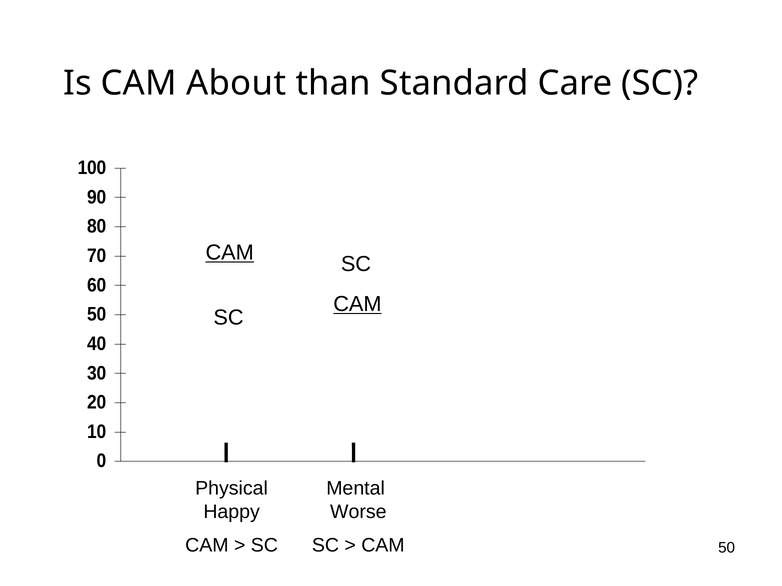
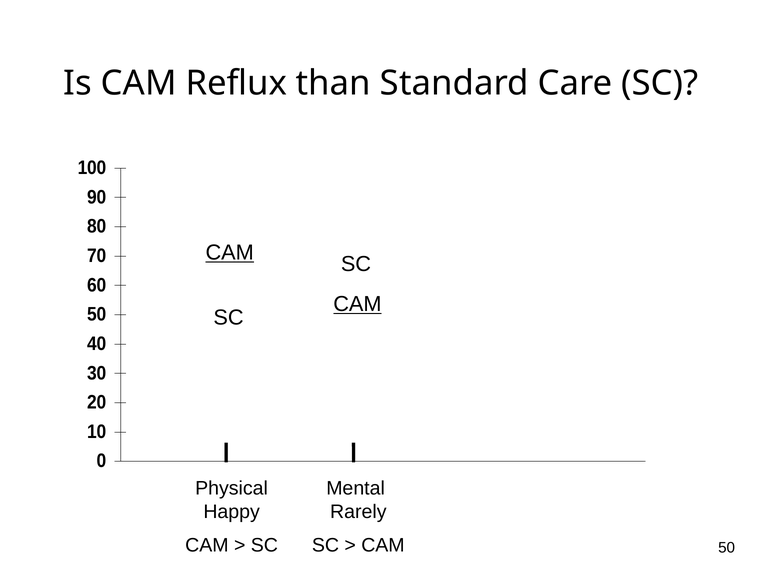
About: About -> Reflux (236, 83)
Worse: Worse -> Rarely (358, 512)
